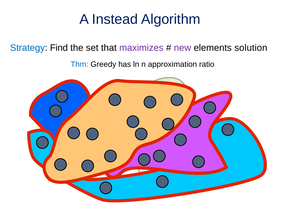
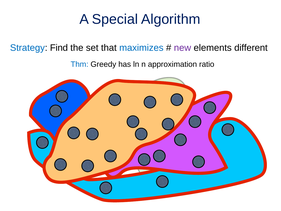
Instead: Instead -> Special (115, 19)
maximizes colour: purple -> blue (141, 48)
solution: solution -> different (251, 48)
